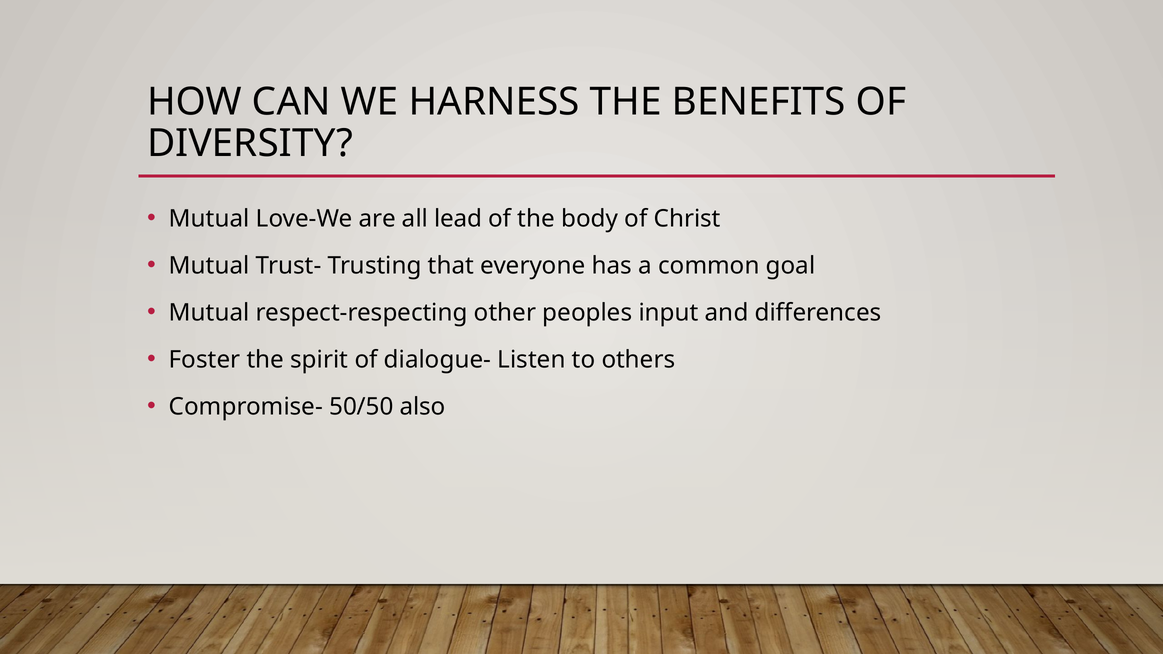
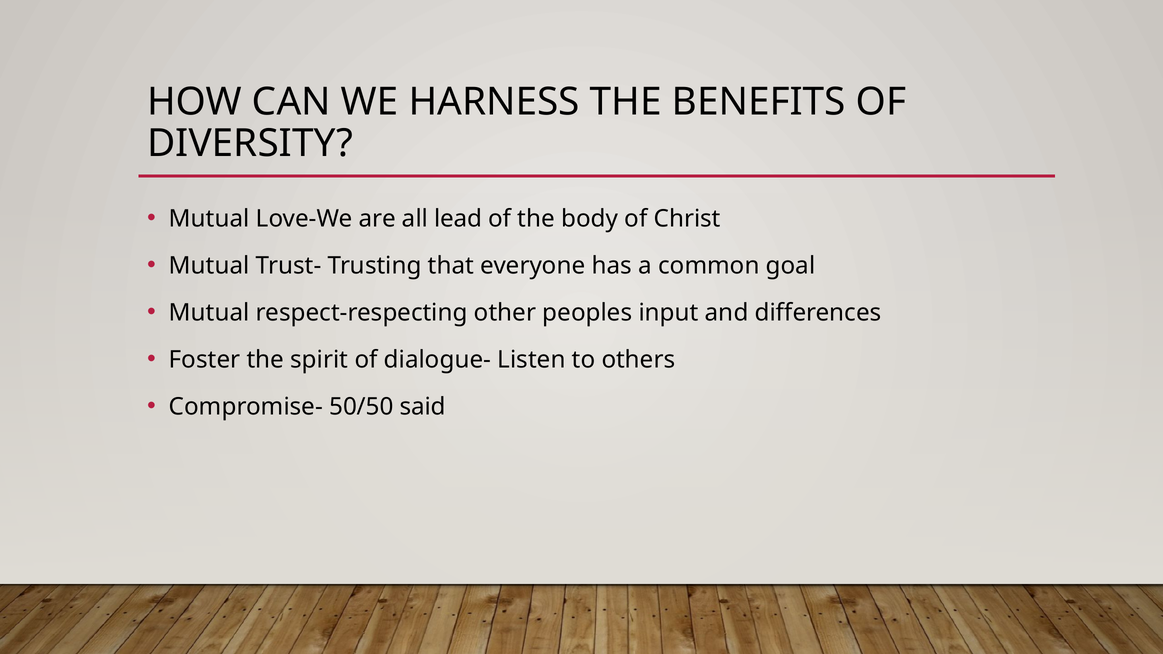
also: also -> said (423, 407)
